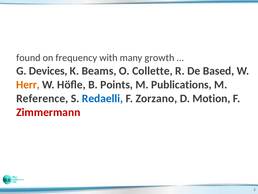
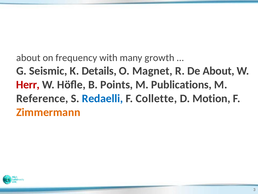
found: found -> about (28, 58)
Devices: Devices -> Seismic (48, 71)
Beams: Beams -> Details (99, 71)
Collette: Collette -> Magnet (152, 71)
De Based: Based -> About (219, 71)
Herr colour: orange -> red (28, 84)
Zorzano: Zorzano -> Collette (156, 98)
Zimmermann colour: red -> orange (48, 112)
